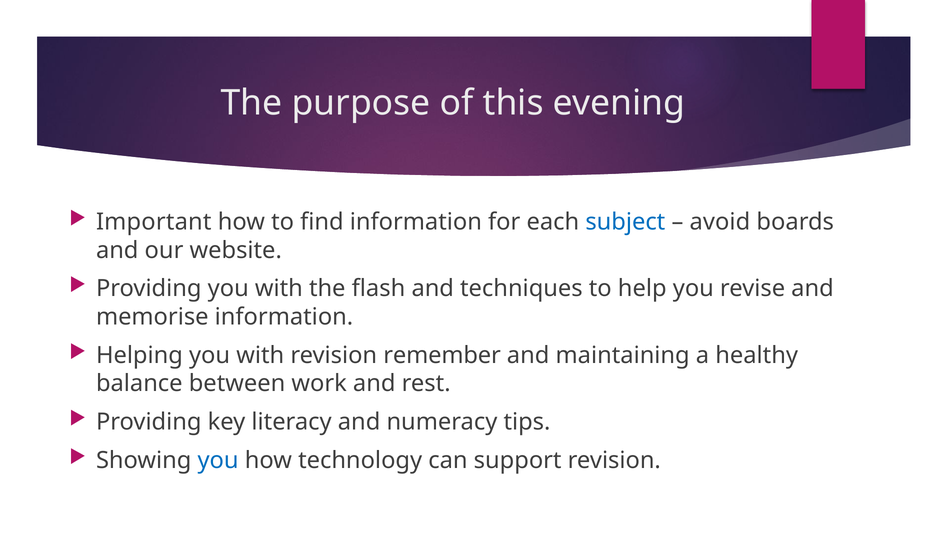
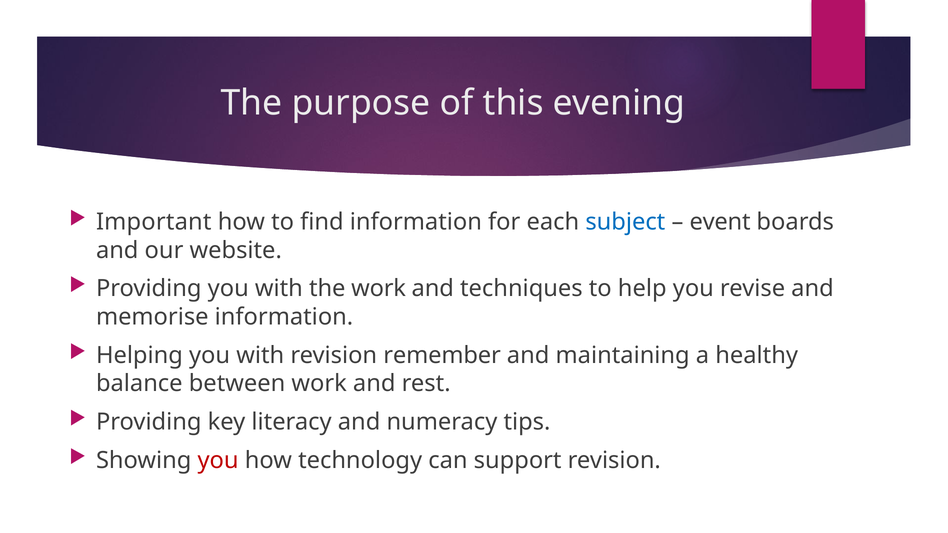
avoid: avoid -> event (720, 222)
the flash: flash -> work (379, 289)
you colour: blue -> red (218, 460)
